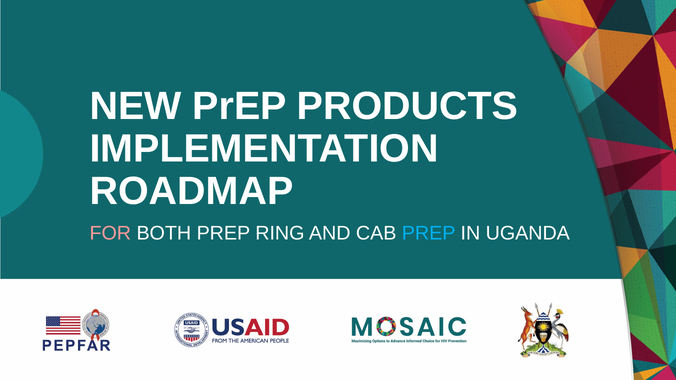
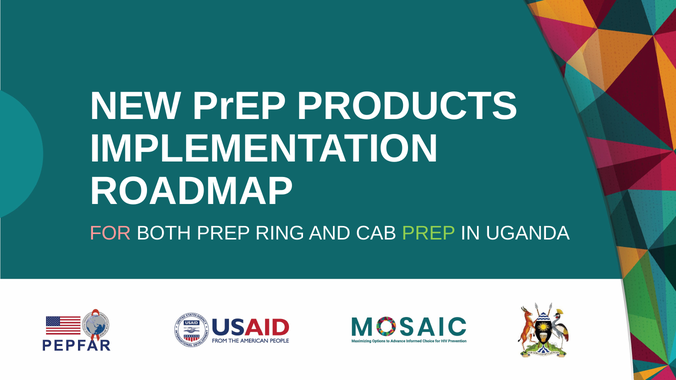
PREP colour: light blue -> light green (429, 233)
